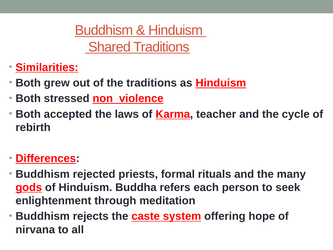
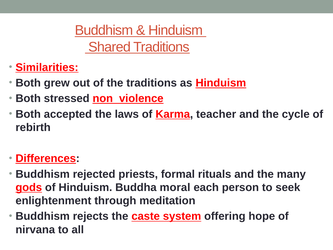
refers: refers -> moral (175, 187)
